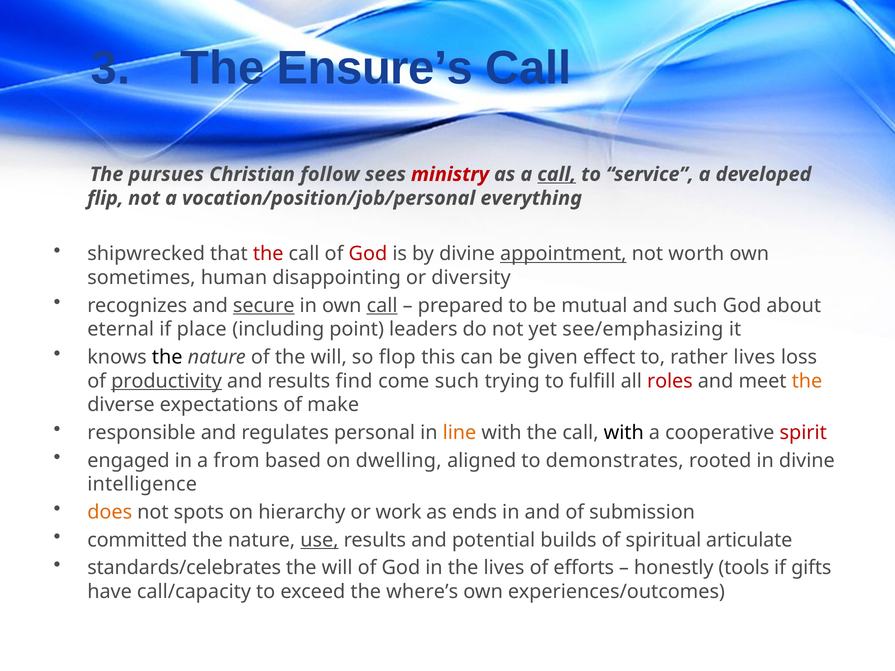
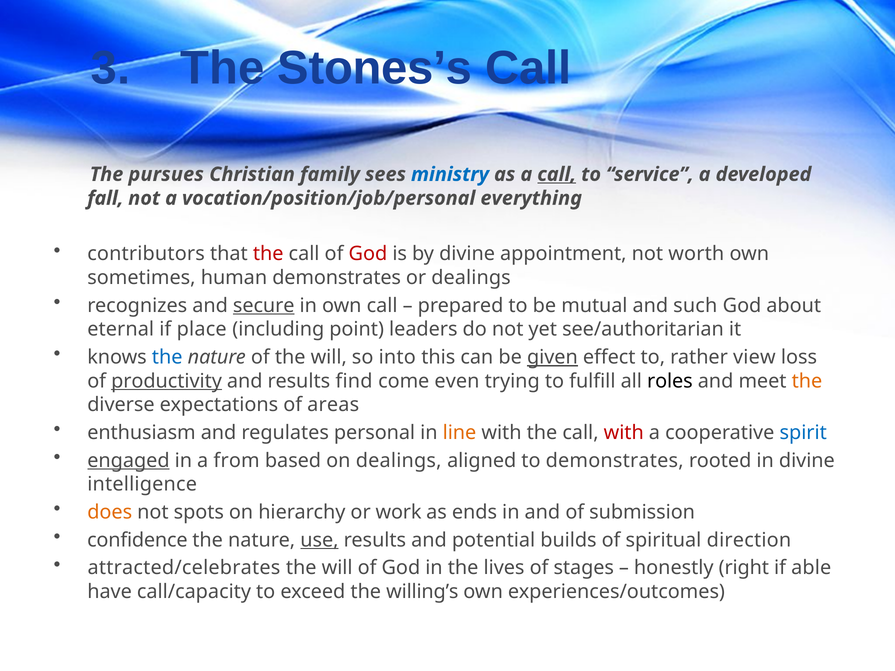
Ensure’s: Ensure’s -> Stones’s (375, 68)
follow: follow -> family (330, 174)
ministry colour: red -> blue (450, 174)
flip: flip -> fall (105, 198)
shipwrecked: shipwrecked -> contributors (146, 254)
appointment underline: present -> none (563, 254)
human disappointing: disappointing -> demonstrates (337, 278)
or diversity: diversity -> dealings (471, 278)
call underline: present -> none (382, 306)
see/emphasizing: see/emphasizing -> see/authoritarian (643, 329)
the colour: black -> blue (167, 357)
flop: flop -> into (397, 357)
given underline: none -> present (552, 357)
rather lives: lives -> view (754, 357)
come such: such -> even (457, 381)
roles colour: red -> black (670, 381)
make: make -> areas (333, 405)
responsible: responsible -> enthusiasm (141, 433)
with colour: black -> red (624, 433)
spirit colour: red -> blue (803, 433)
engaged underline: none -> present (128, 461)
on dwelling: dwelling -> dealings (399, 461)
committed: committed -> confidence (137, 540)
articulate: articulate -> direction (749, 540)
standards/celebrates: standards/celebrates -> attracted/celebrates (184, 568)
efforts: efforts -> stages (584, 568)
tools: tools -> right (744, 568)
gifts: gifts -> able (811, 568)
where’s: where’s -> willing’s (422, 592)
